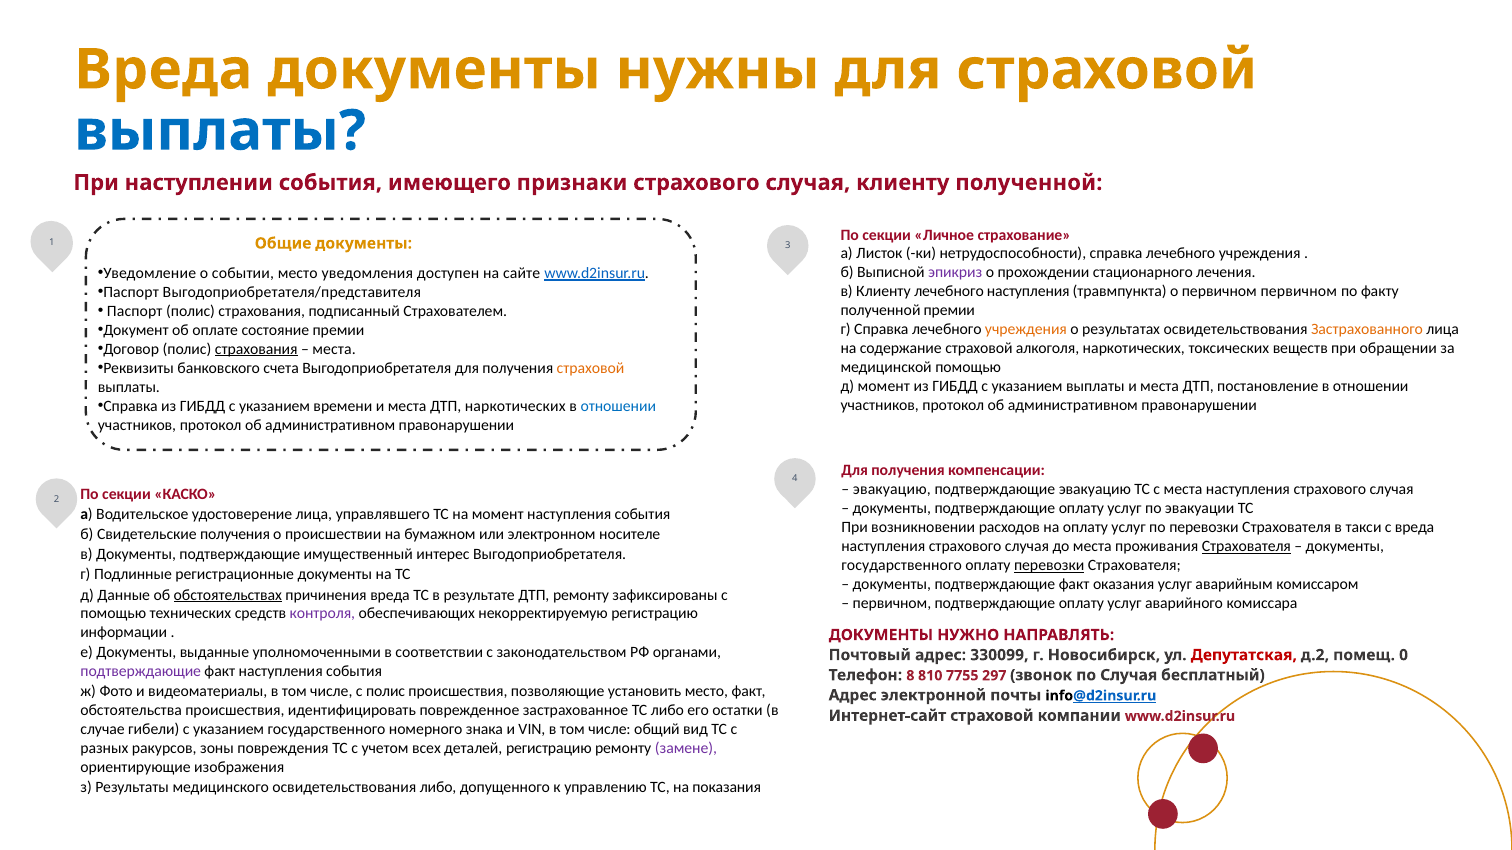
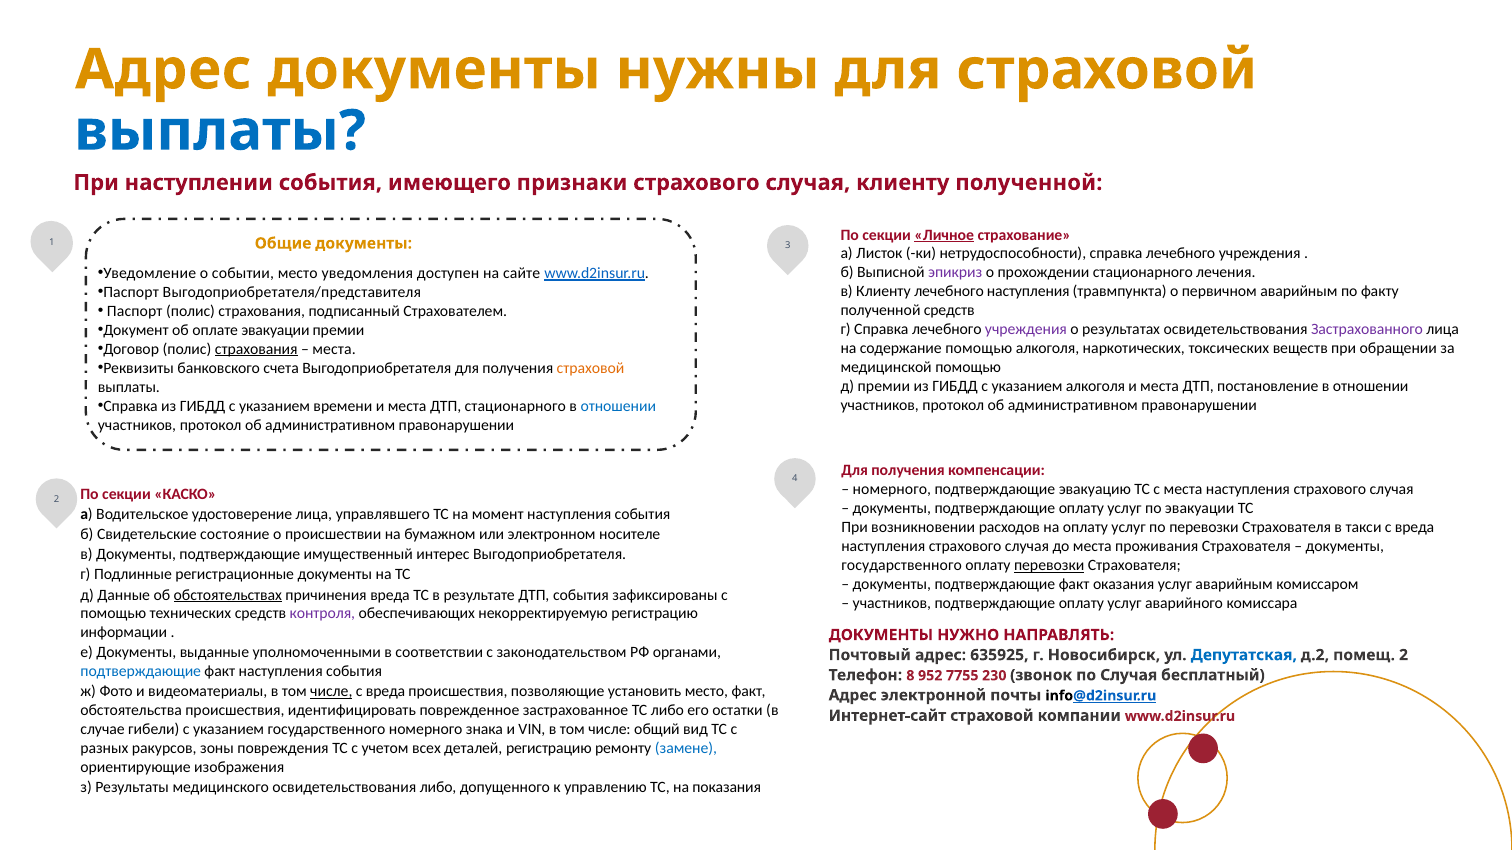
Вреда: Вреда -> Адрес (163, 70)
Личное underline: none -> present (944, 235)
первичном первичном: первичном -> аварийным (1299, 292)
полученной премии: премии -> средств (949, 311)
оплате состояние: состояние -> эвакуации (275, 330)
учреждения colour: orange -> purple (1026, 330)
Застрахованного colour: orange -> purple (1367, 330)
содержание страховой: страховой -> помощью (979, 349)
д момент: момент -> премии (884, 386)
указанием выплаты: выплаты -> алкоголя (1095, 386)
ДТП наркотических: наркотических -> стационарного (515, 406)
эвакуацию: эвакуацию -> номерного (892, 490)
Свидетельские получения: получения -> состояние (235, 535)
Страхователя underline: present -> none (1246, 547)
ДТП ремонту: ремонту -> события (581, 595)
первичном: первичном -> участников (892, 603)
330099: 330099 -> 635925 (999, 655)
Депутатская colour: red -> blue (1244, 655)
помещ 0: 0 -> 2 (1404, 655)
подтверждающие colour: purple -> blue (141, 672)
810: 810 -> 952 (930, 676)
297: 297 -> 230 (994, 676)
числе underline: none -> present (331, 692)
полис: полис -> вреда (386, 692)
замене colour: purple -> blue (686, 749)
